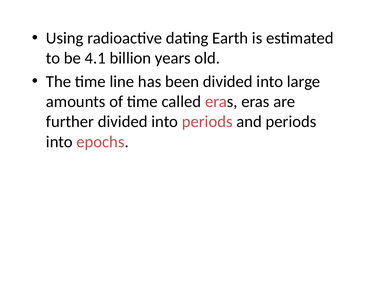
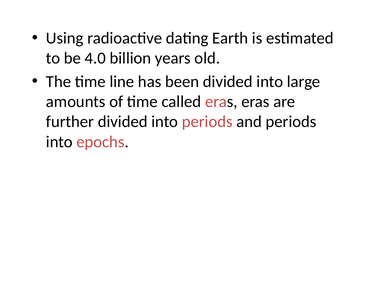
4.1: 4.1 -> 4.0 (95, 58)
